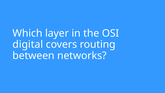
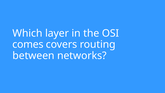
digital: digital -> comes (28, 44)
